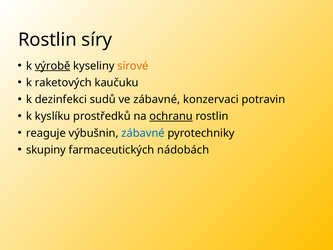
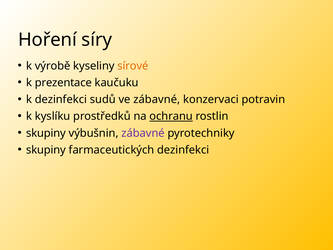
Rostlin: Rostlin -> Hoření (47, 40)
výrobě underline: present -> none (53, 66)
raketových: raketových -> prezentace (63, 83)
reaguje: reaguje -> skupiny (46, 133)
zábavné colour: blue -> purple (143, 133)
farmaceutických nádobách: nádobách -> dezinfekci (183, 150)
